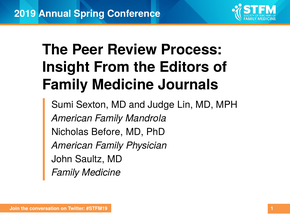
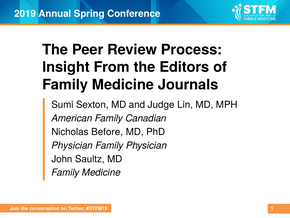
Mandrola: Mandrola -> Canadian (146, 118)
American: American -> Physician (72, 145)
